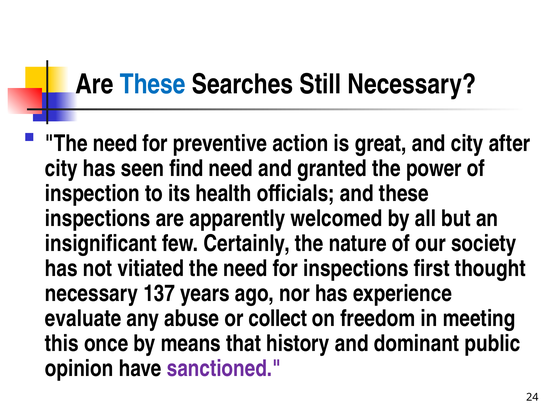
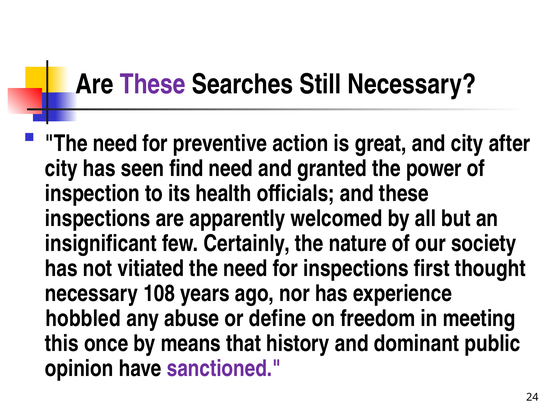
These colour: blue -> purple (153, 84)
137: 137 -> 108 (159, 294)
evaluate: evaluate -> hobbled (83, 319)
collect: collect -> define (278, 319)
